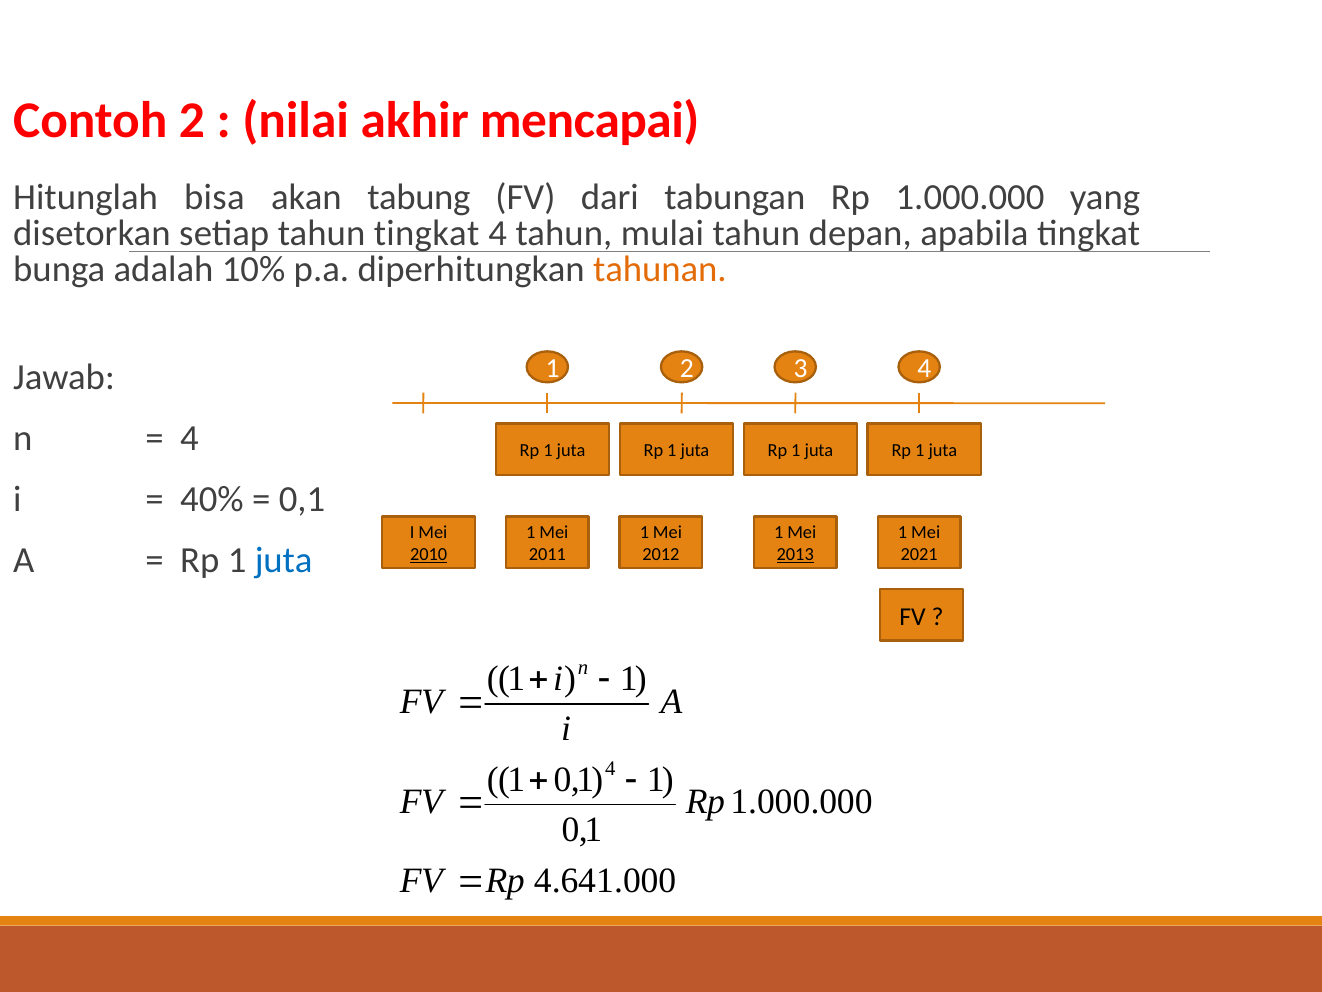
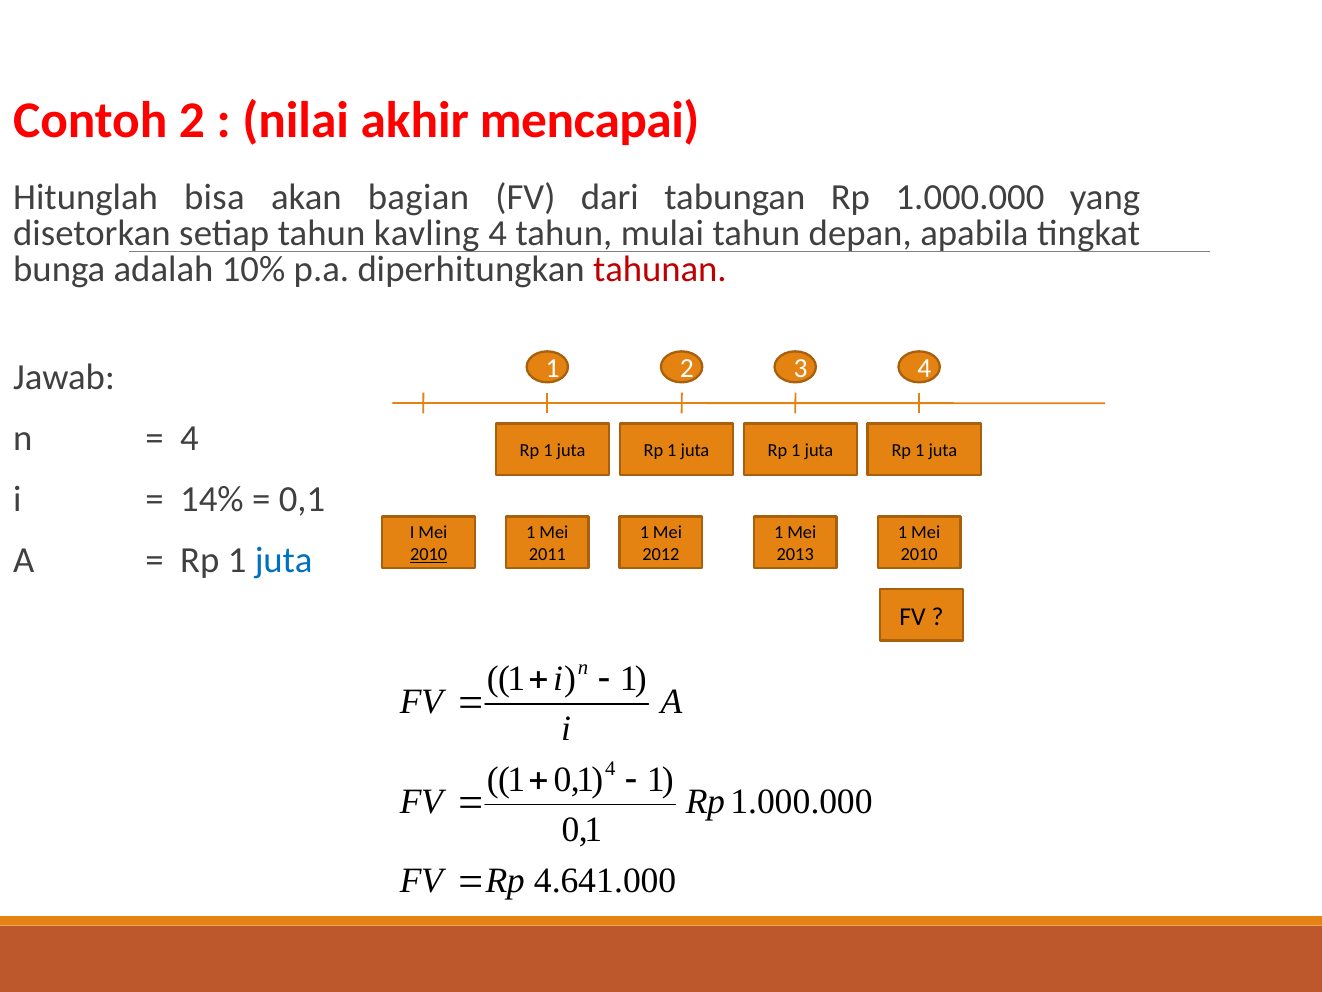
tabung: tabung -> bagian (418, 197)
tahun tingkat: tingkat -> kavling (427, 234)
tahunan colour: orange -> red (660, 269)
40%: 40% -> 14% (212, 499)
2013 underline: present -> none (795, 554)
2021: 2021 -> 2010 (919, 554)
